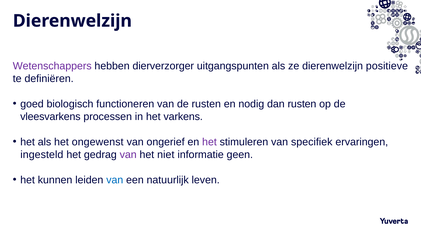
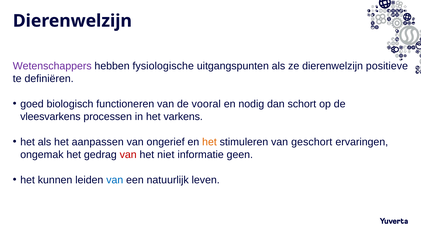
dierverzorger: dierverzorger -> fysiologische (163, 66)
de rusten: rusten -> vooral (206, 104)
dan rusten: rusten -> schort (302, 104)
ongewenst: ongewenst -> aanpassen (98, 142)
het colour: purple -> orange (209, 142)
specifiek: specifiek -> geschort (312, 142)
ingesteld: ingesteld -> ongemak (42, 154)
van colour: purple -> red (128, 154)
